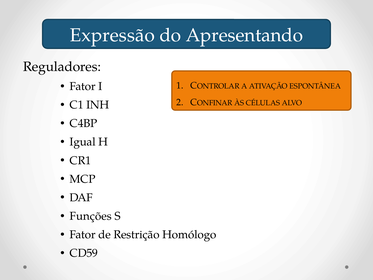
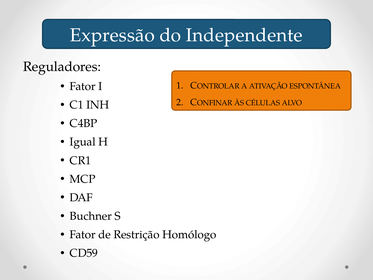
Apresentando: Apresentando -> Independente (244, 35)
Funções: Funções -> Buchner (91, 216)
